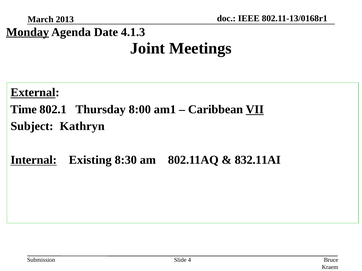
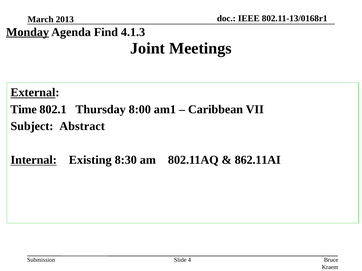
Date: Date -> Find (106, 32)
VII underline: present -> none (255, 110)
Kathryn: Kathryn -> Abstract (82, 126)
832.11AI: 832.11AI -> 862.11AI (258, 160)
